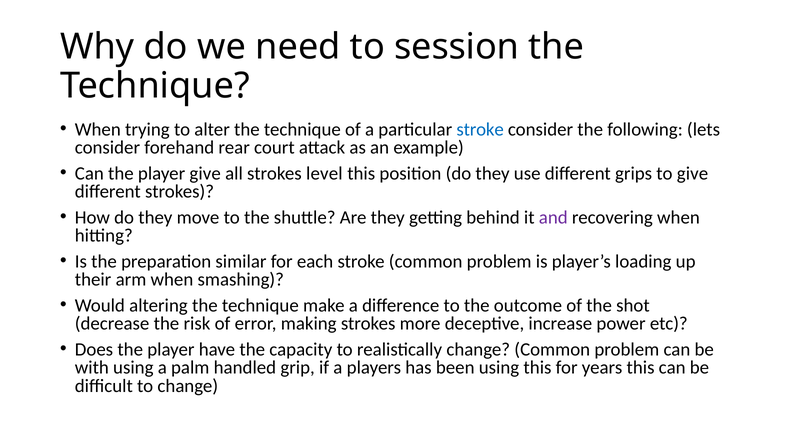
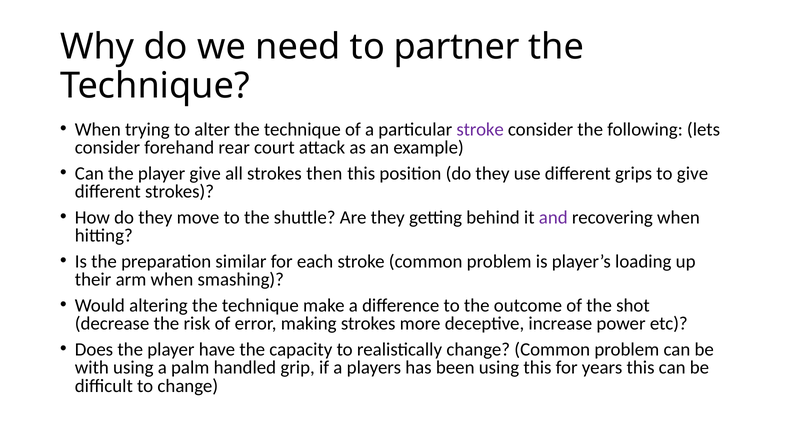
session: session -> partner (457, 47)
stroke colour: blue -> purple (480, 129)
level: level -> then (324, 173)
